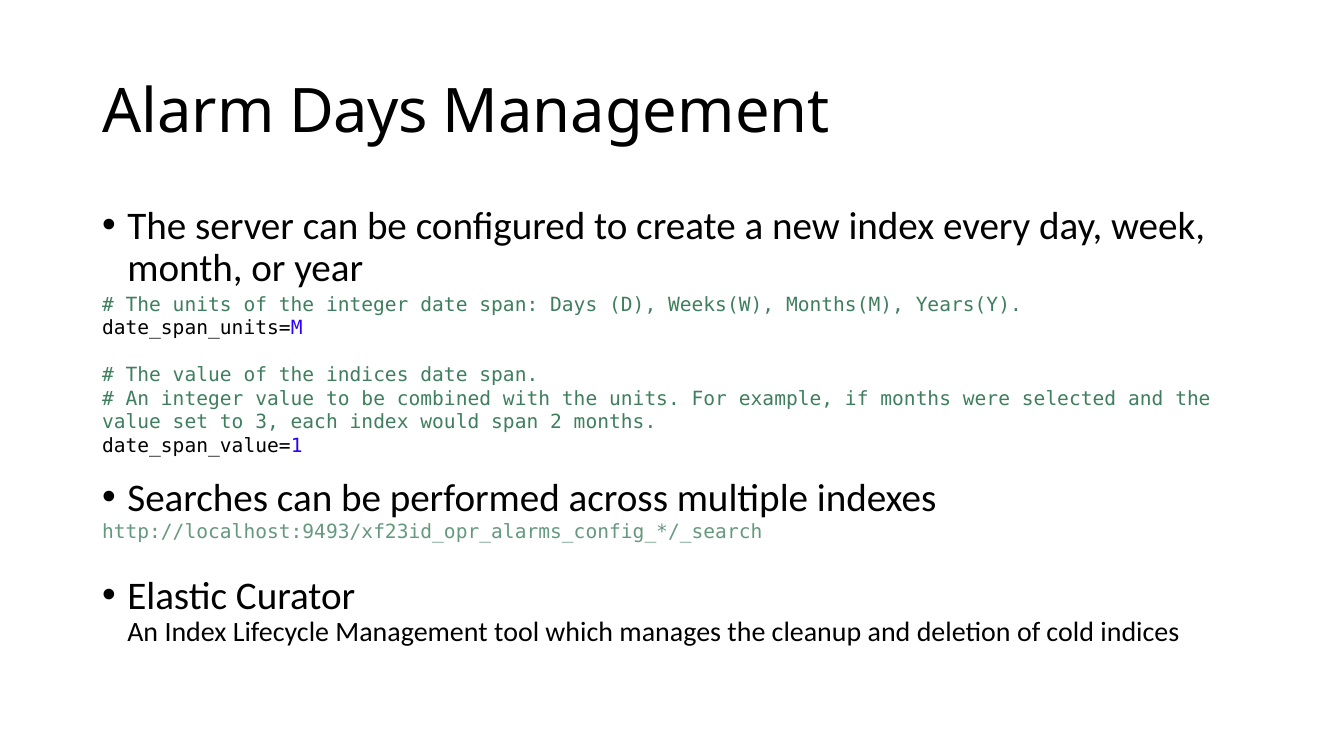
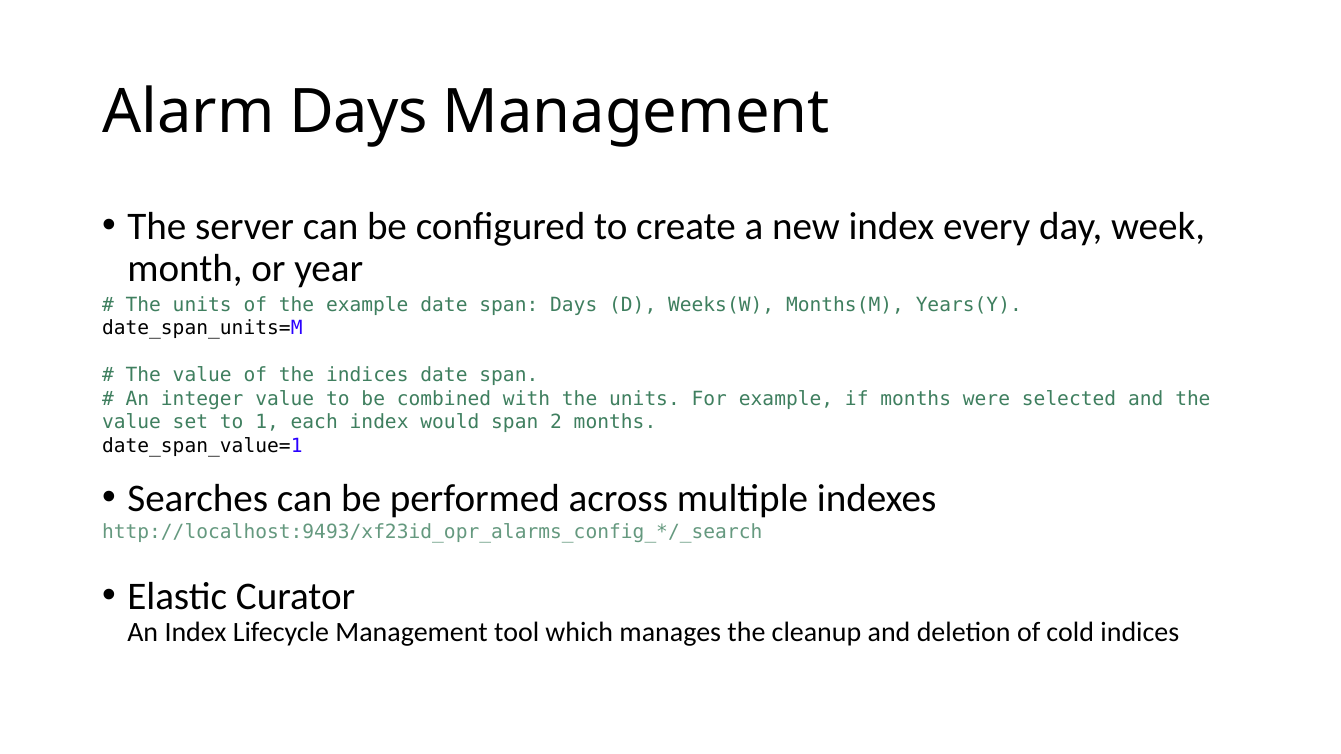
the integer: integer -> example (367, 305)
3: 3 -> 1 (267, 423)
